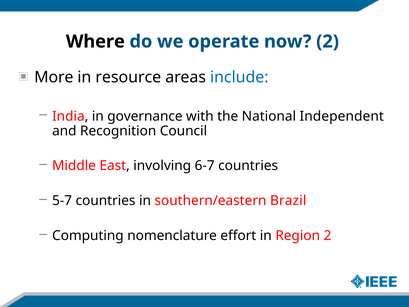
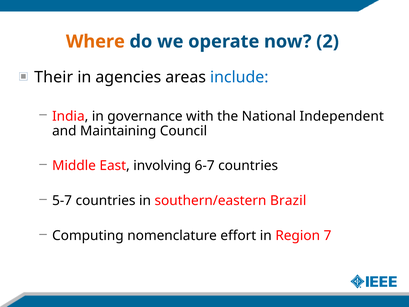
Where colour: black -> orange (95, 41)
More: More -> Their (54, 77)
resource: resource -> agencies (128, 77)
Recognition: Recognition -> Maintaining (118, 131)
Region 2: 2 -> 7 (327, 235)
